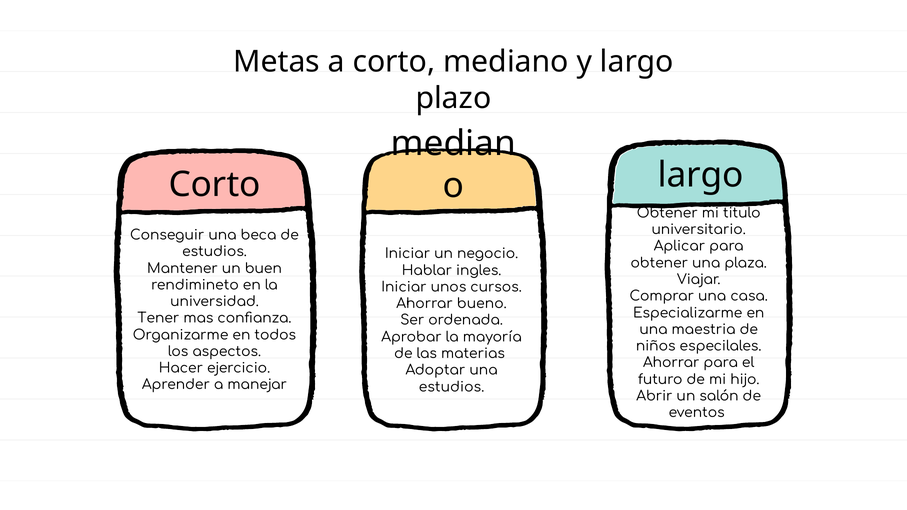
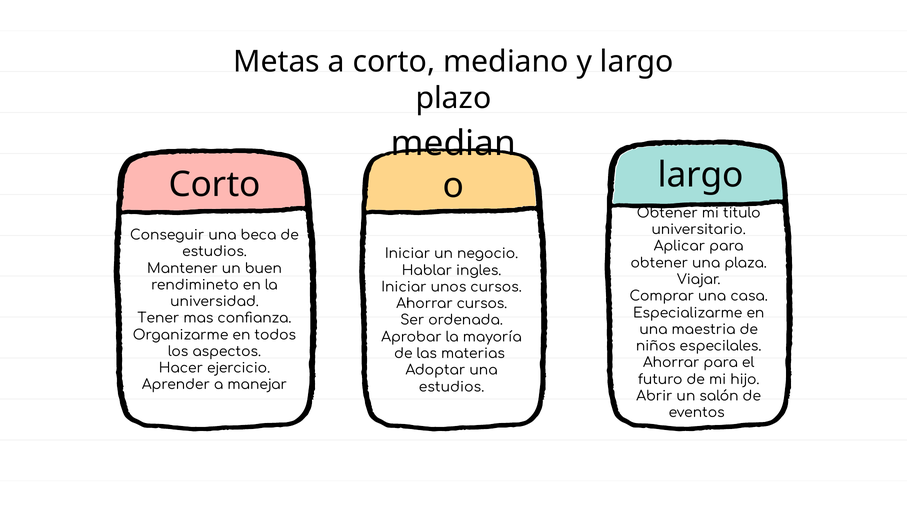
Ahorrar bueno: bueno -> cursos (482, 304)
